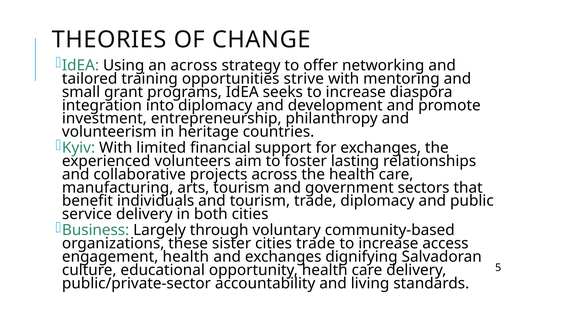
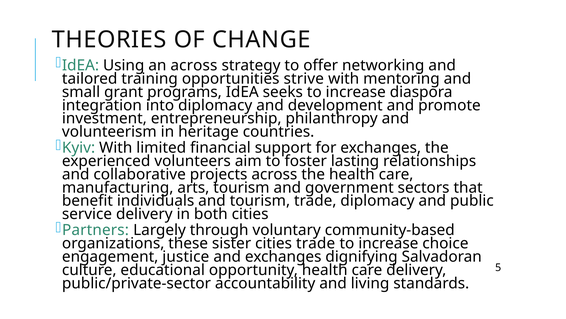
Business: Business -> Partners (95, 230)
access: access -> choice (445, 243)
engagement health: health -> justice (186, 256)
